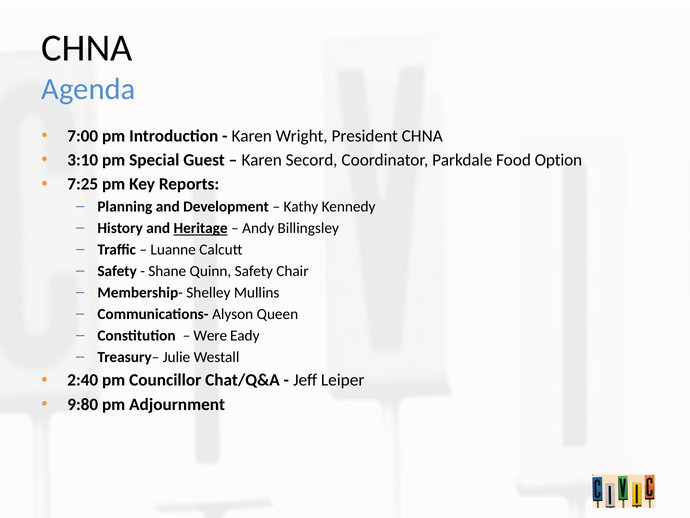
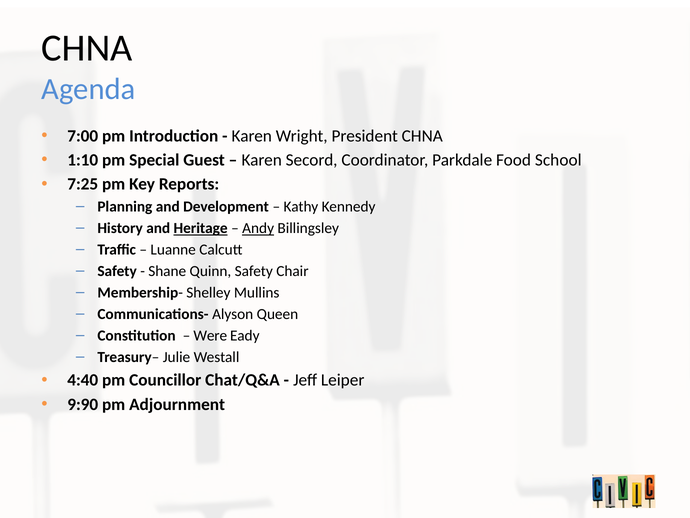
3:10: 3:10 -> 1:10 (83, 160)
Option: Option -> School (558, 160)
Andy underline: none -> present (258, 228)
2:40: 2:40 -> 4:40 (83, 380)
9:80: 9:80 -> 9:90 (83, 404)
